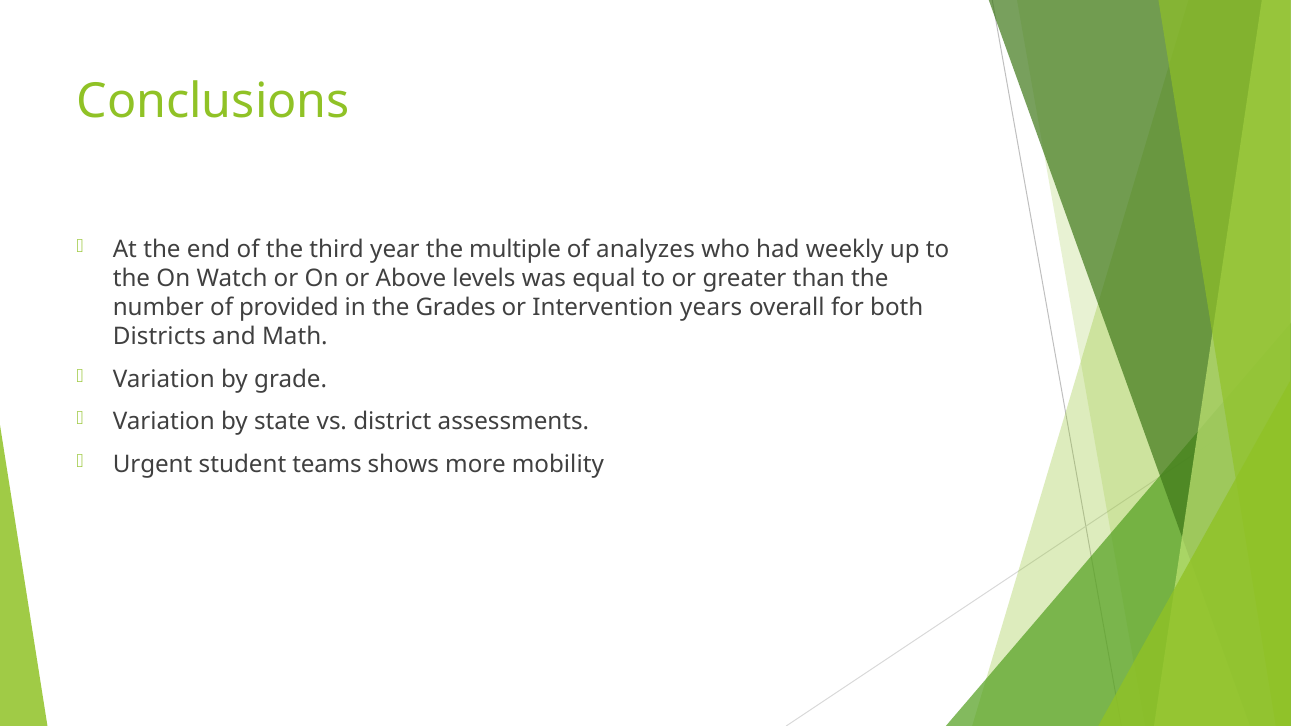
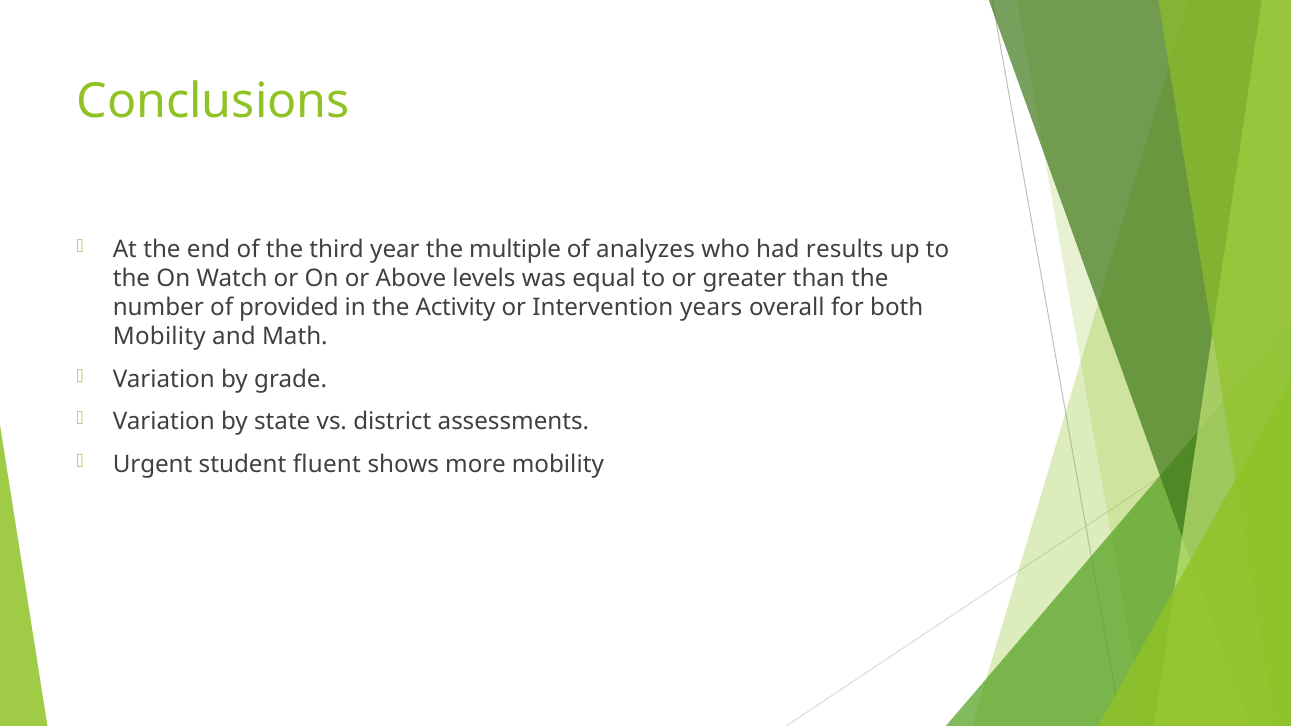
weekly: weekly -> results (845, 250)
Grades: Grades -> Activity (456, 308)
Districts: Districts -> Mobility (159, 337)
teams: teams -> fluent (327, 464)
